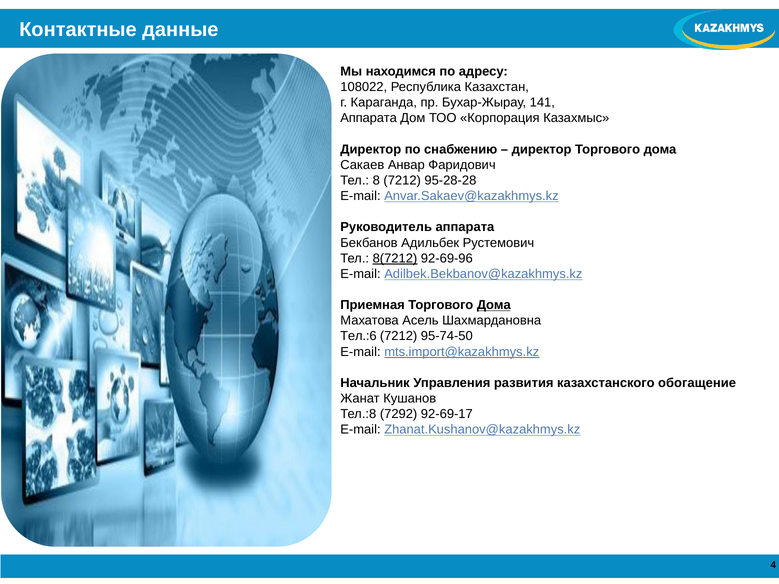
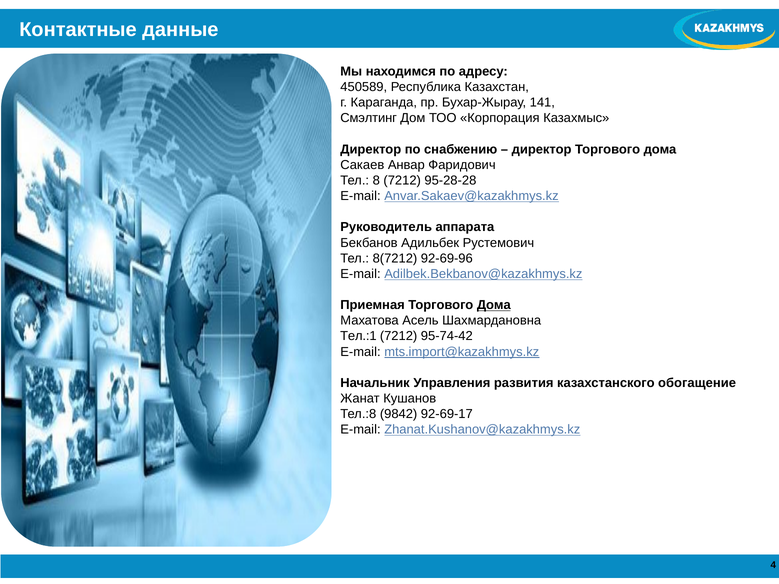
108022: 108022 -> 450589 (364, 87)
Аппарата: Аппарата -> Смэлтинг (369, 118)
8(7212 underline: present -> none (395, 258)
Тел.:6: Тел.:6 -> Тел.:1 (358, 336)
95-74-50: 95-74-50 -> 95-74-42 (447, 336)
7292: 7292 -> 9842 (399, 414)
